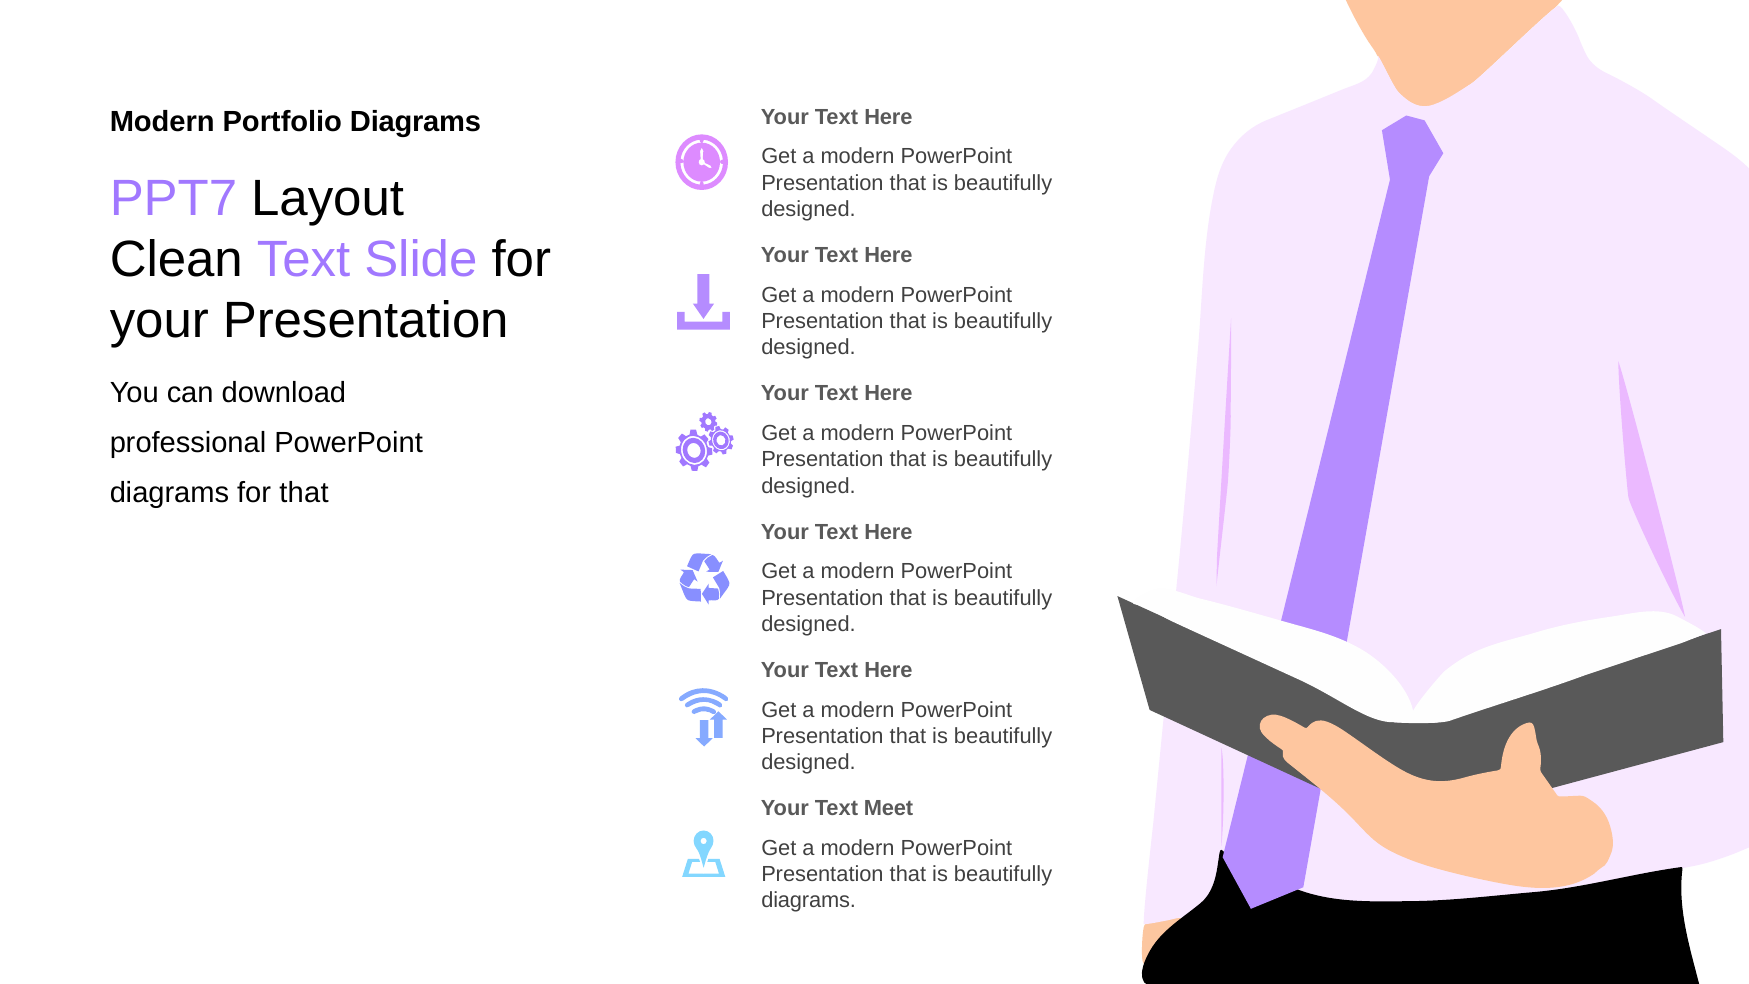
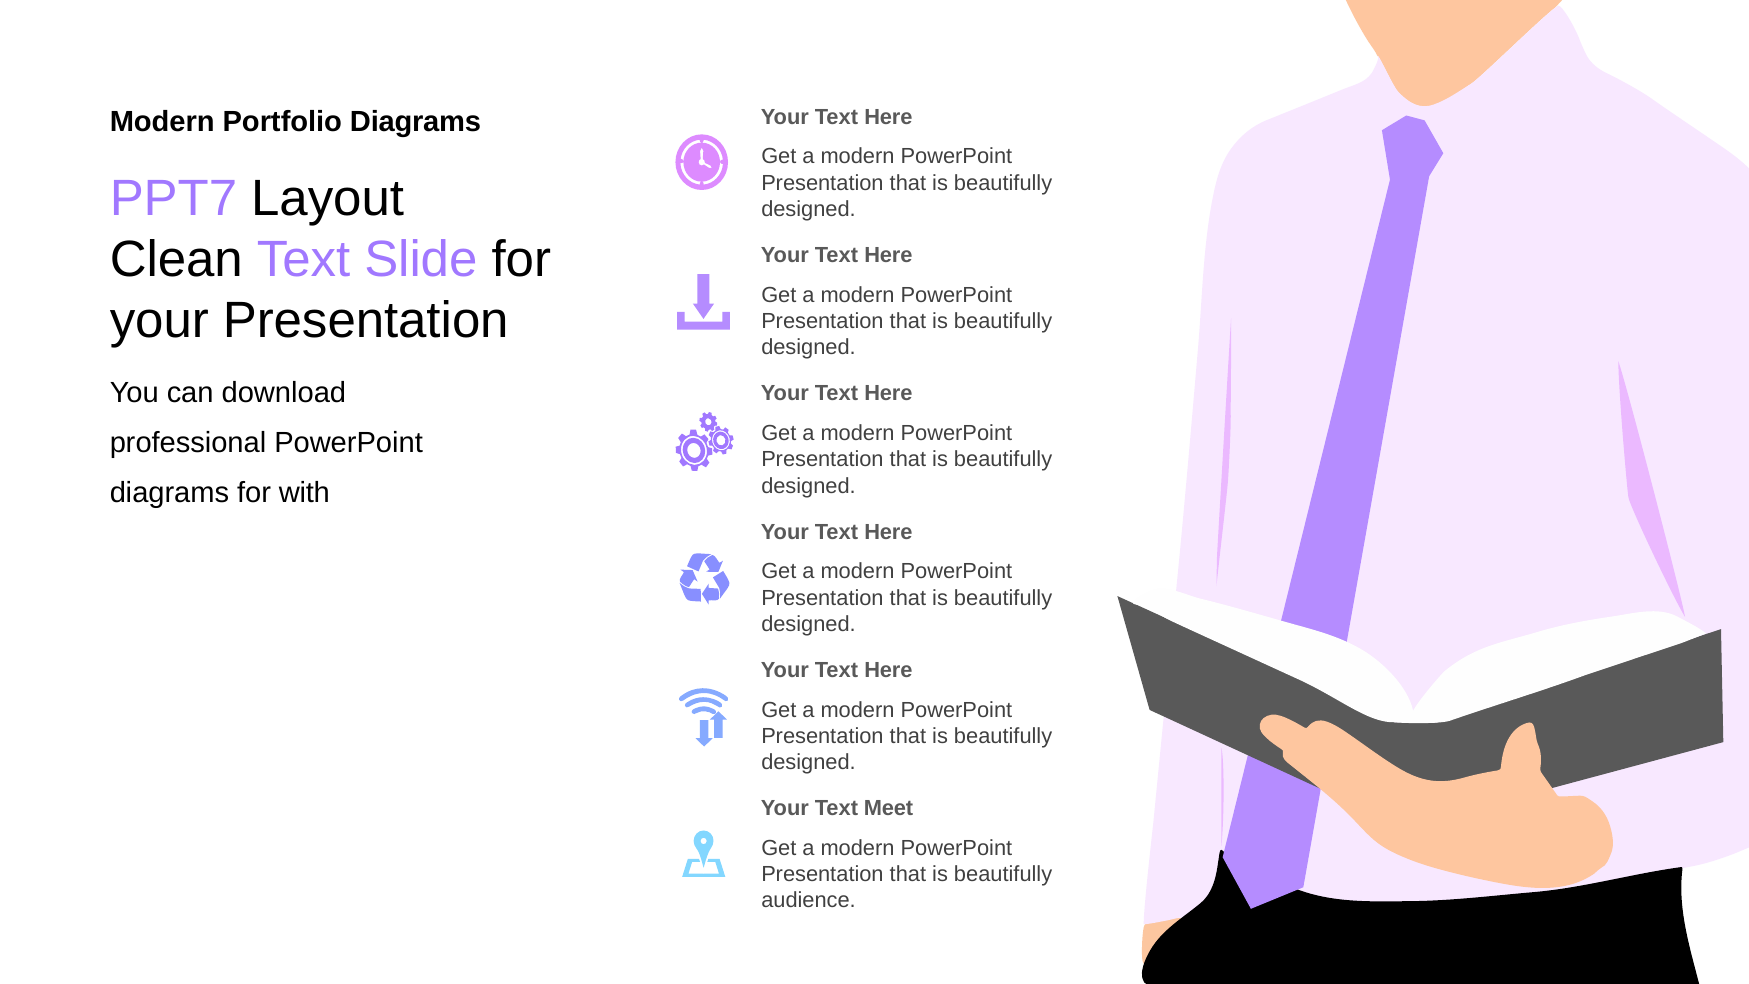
for that: that -> with (304, 492)
diagrams: diagrams -> audience (809, 901)
